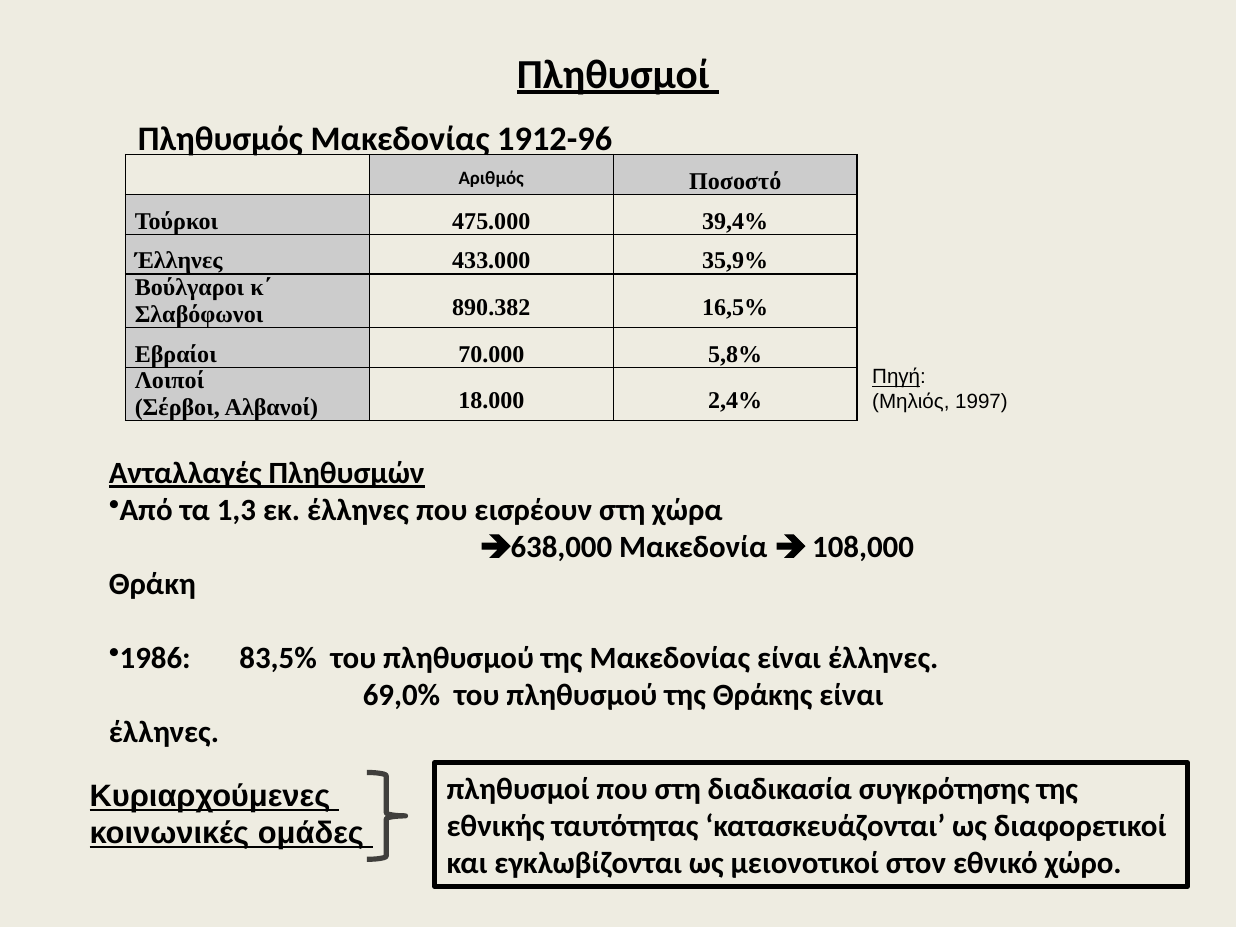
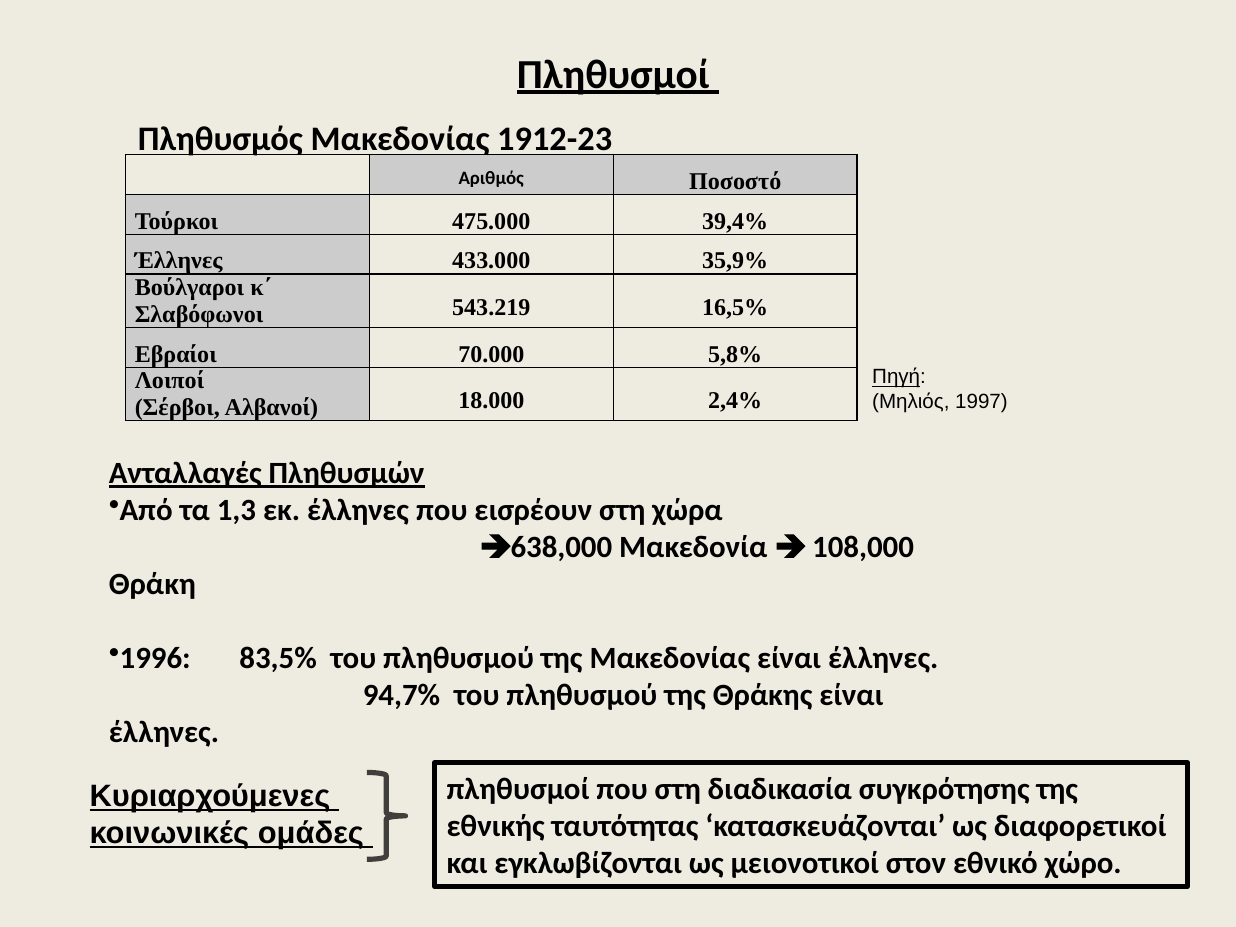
1912-96: 1912-96 -> 1912-23 (555, 139)
890.382: 890.382 -> 543.219 (491, 308)
1986: 1986 -> 1996 (155, 658)
69,0%: 69,0% -> 94,7% (402, 695)
